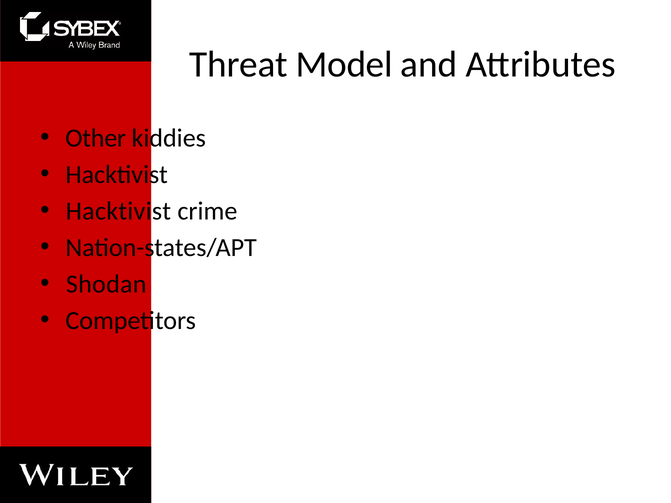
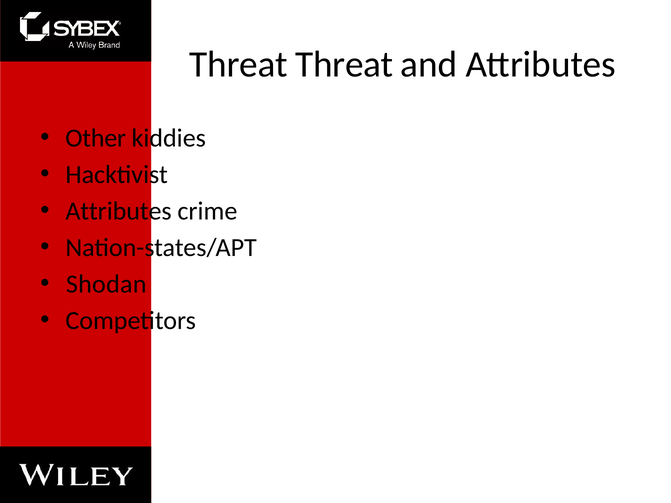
Threat Model: Model -> Threat (344, 65)
Hacktivist: Hacktivist -> Attributes (119, 211)
